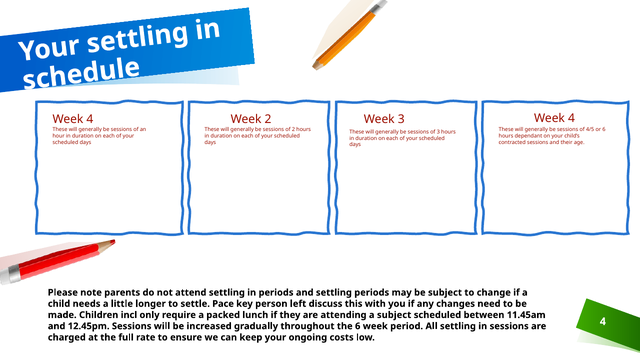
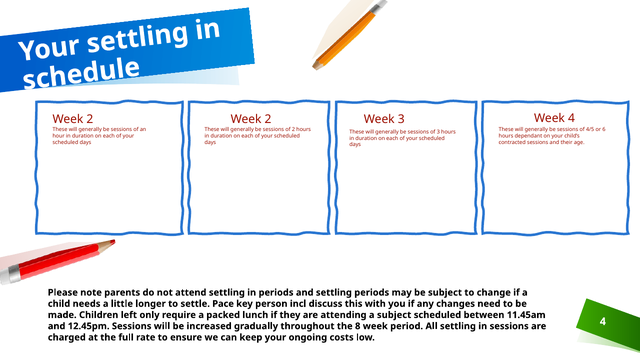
4: 4 -> 2 (90, 119)
left: left -> incl (298, 304)
incl: incl -> left (129, 315)
the 6: 6 -> 8 (358, 326)
